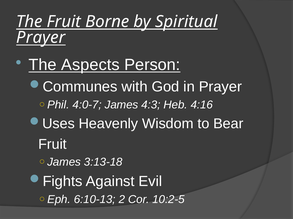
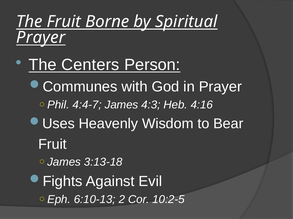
Aspects: Aspects -> Centers (90, 65)
4:0-7: 4:0-7 -> 4:4-7 (87, 105)
